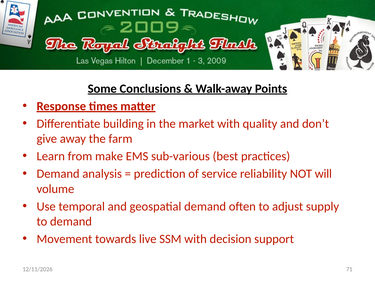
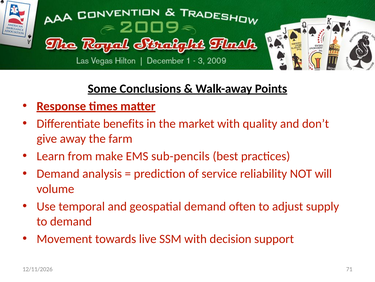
building: building -> benefits (123, 123)
sub-various: sub-various -> sub-pencils (180, 156)
